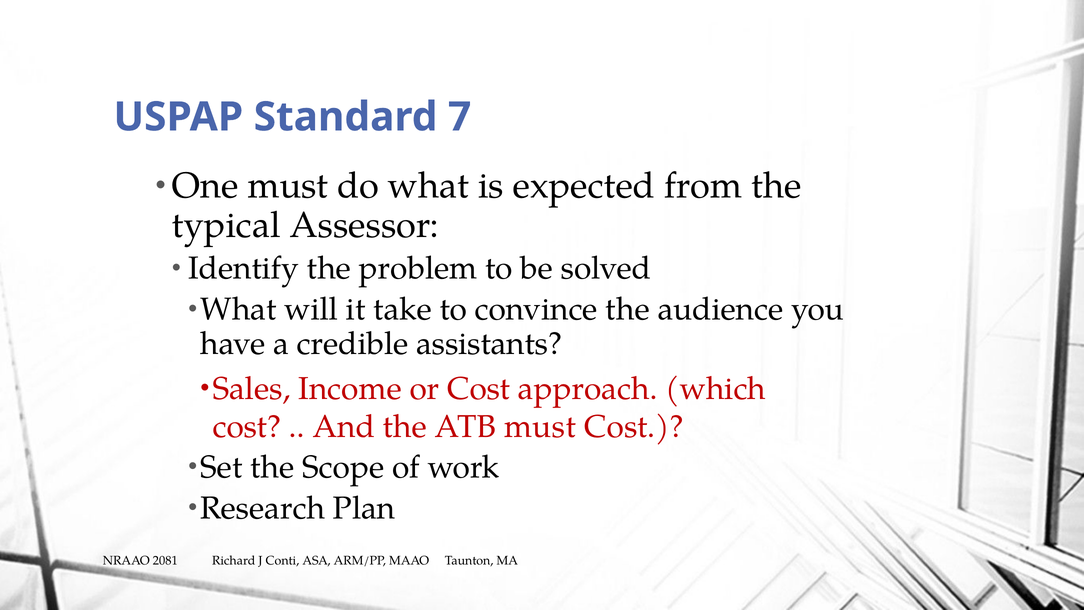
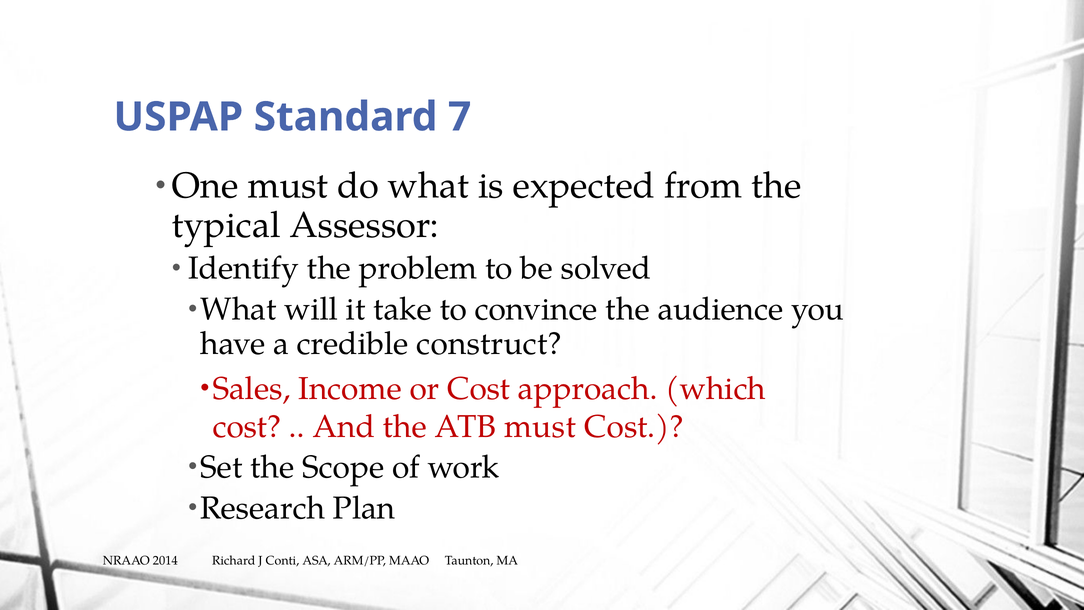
assistants: assistants -> construct (489, 344)
2081: 2081 -> 2014 (165, 560)
